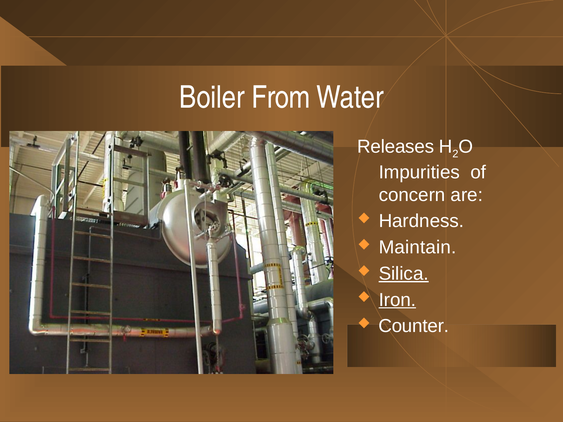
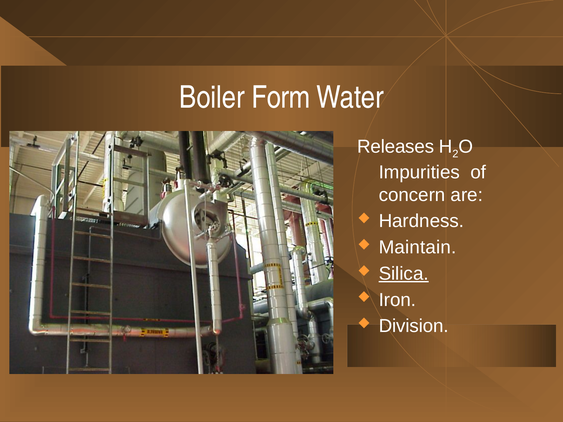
From: From -> Form (281, 98)
Iron underline: present -> none (397, 300)
Counter: Counter -> Division (414, 326)
